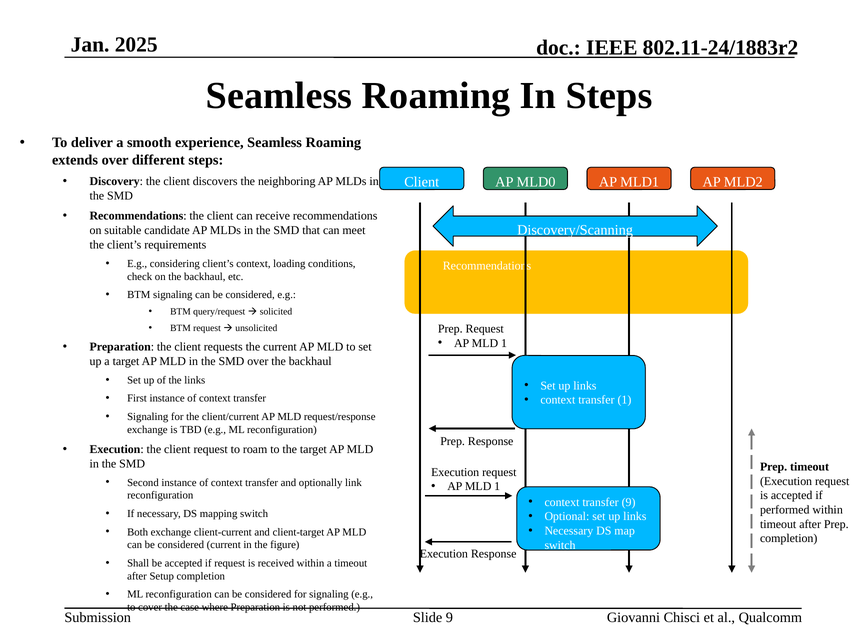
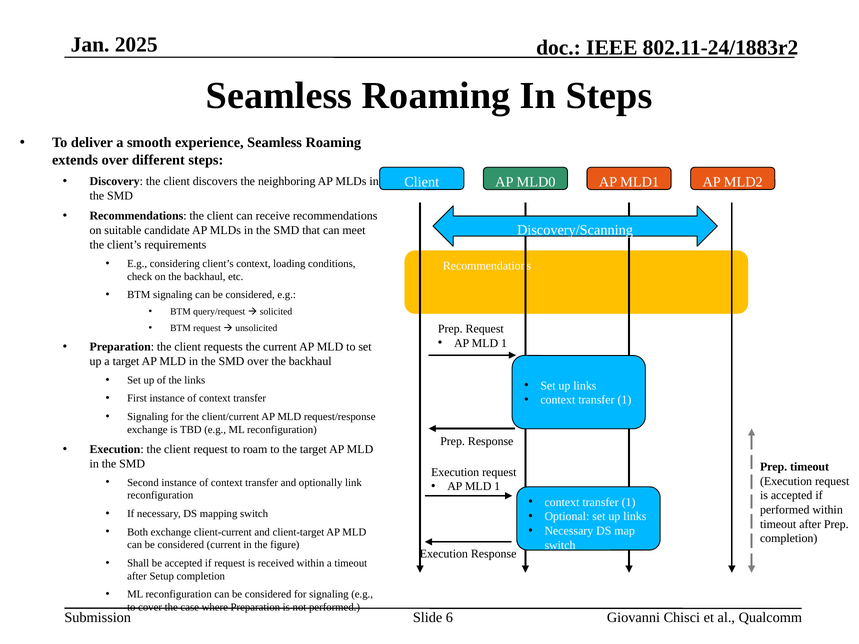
9: 9 -> 1 (629, 502)
Slide 9: 9 -> 6 (449, 618)
